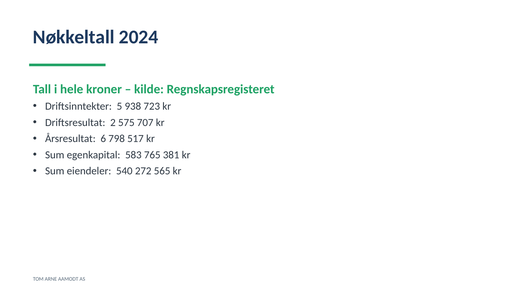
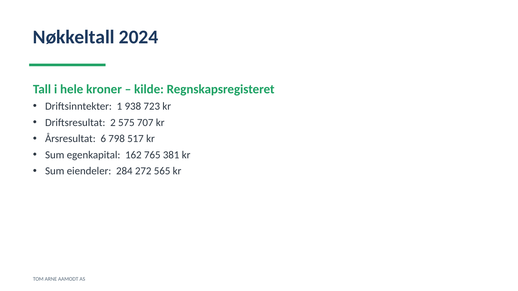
5: 5 -> 1 (119, 107)
583: 583 -> 162 (133, 155)
540: 540 -> 284 (124, 171)
